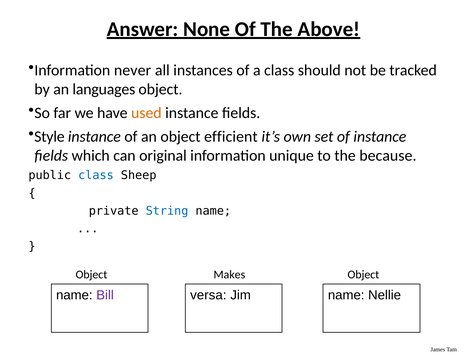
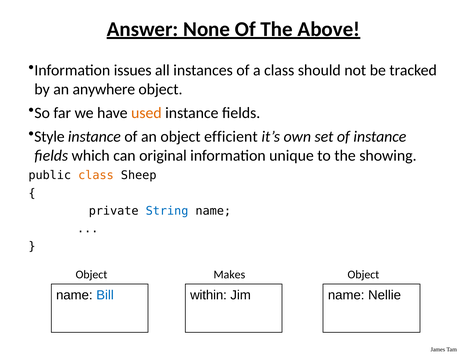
never: never -> issues (133, 70)
languages: languages -> anywhere (104, 89)
because: because -> showing (388, 155)
class colour: blue -> orange (96, 175)
Bill colour: purple -> blue (105, 295)
versa: versa -> within (208, 295)
